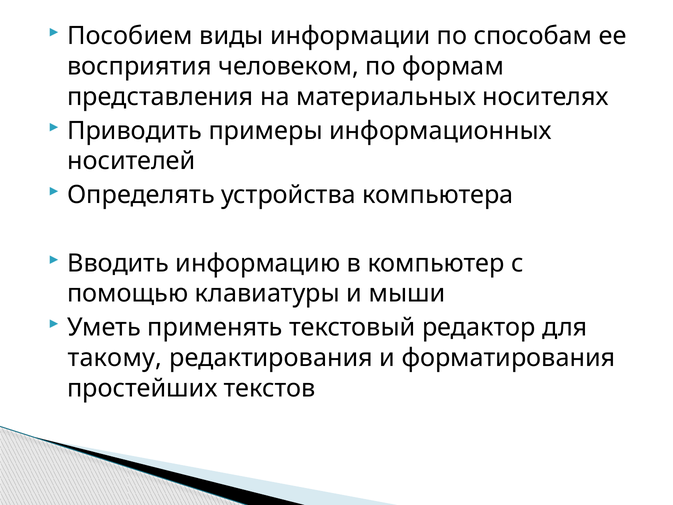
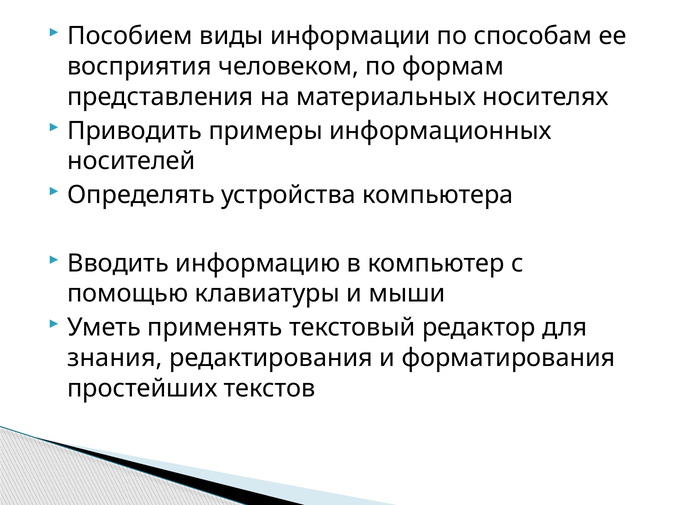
такому: такому -> знания (115, 358)
